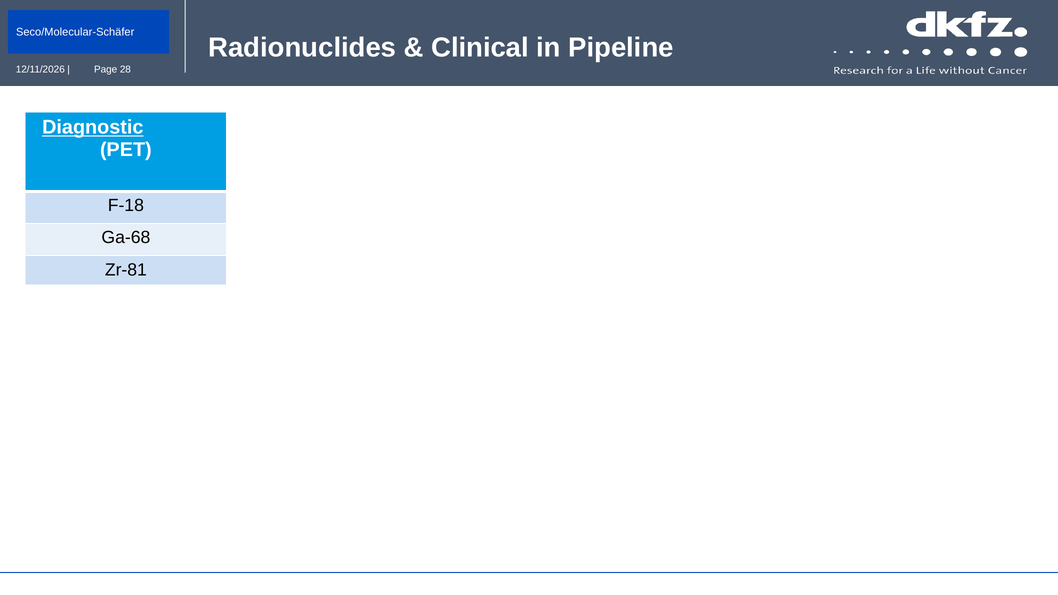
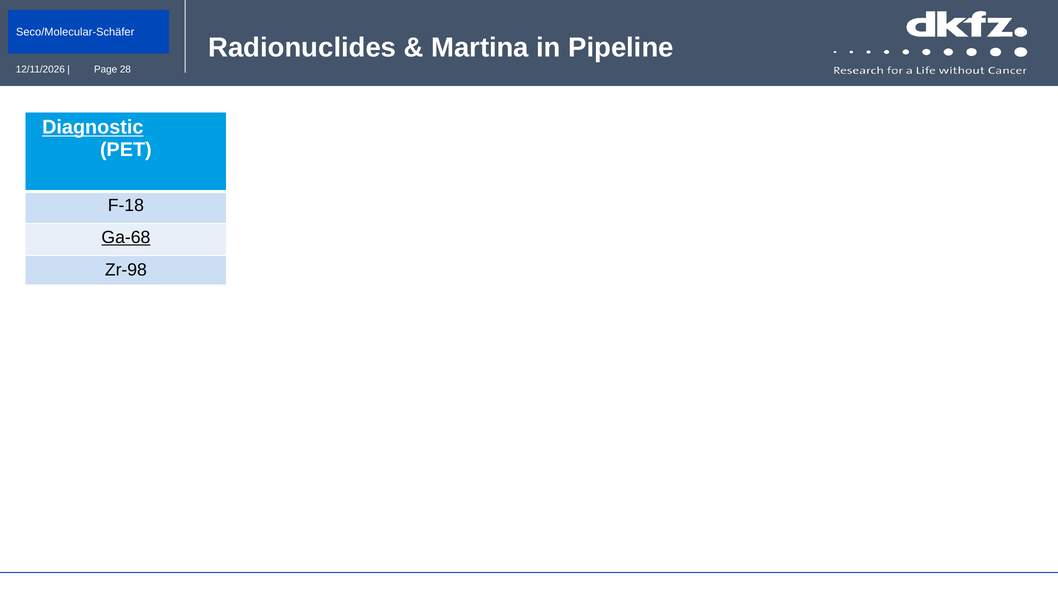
Clinical: Clinical -> Martina (480, 48)
Ga-68 underline: none -> present (126, 238)
Zr-81: Zr-81 -> Zr-98 (126, 270)
